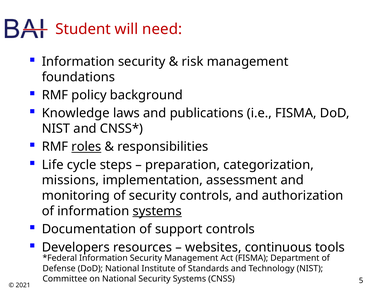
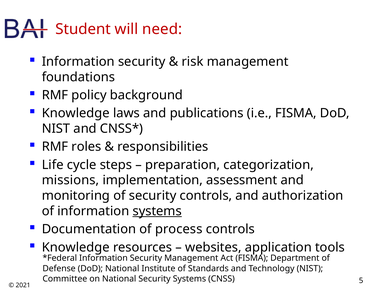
roles underline: present -> none (86, 147)
support: support -> process (179, 229)
Developers: Developers -> Knowledge (76, 247)
continuous: continuous -> application (278, 247)
